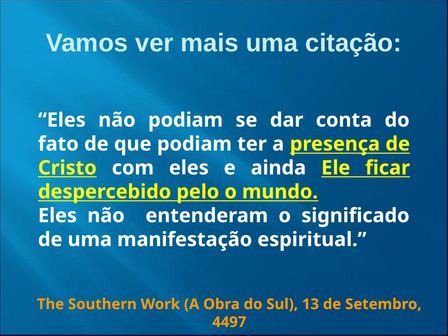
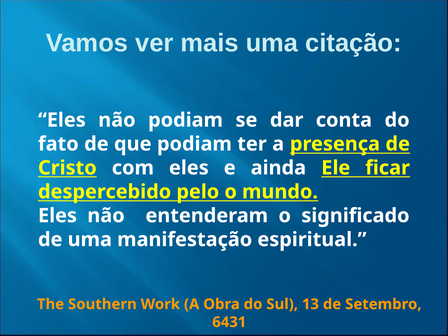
4497: 4497 -> 6431 (229, 322)
